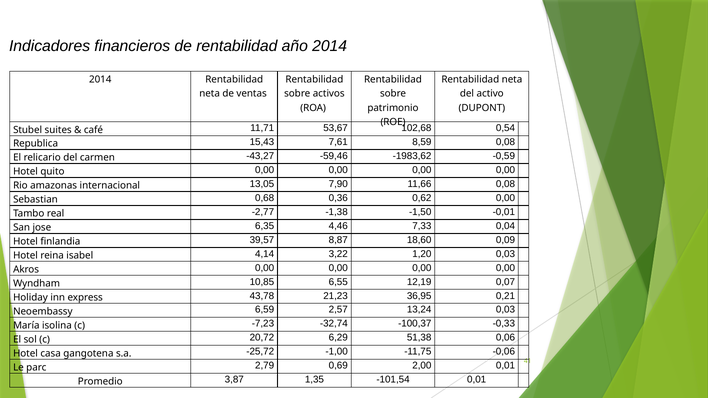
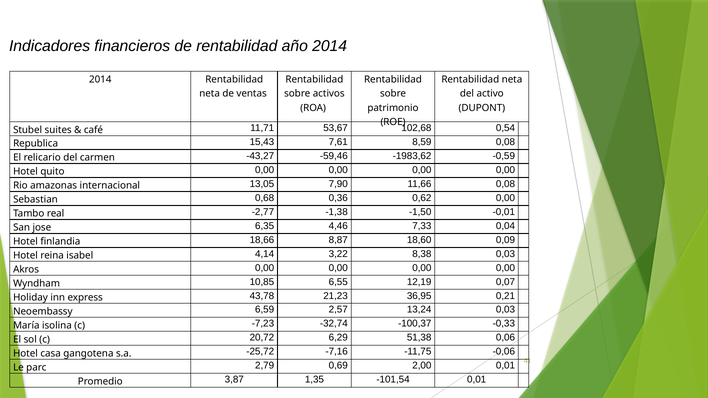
39,57: 39,57 -> 18,66 (262, 240)
1,20: 1,20 -> 8,38 (422, 254)
-1,00: -1,00 -> -7,16 (337, 352)
